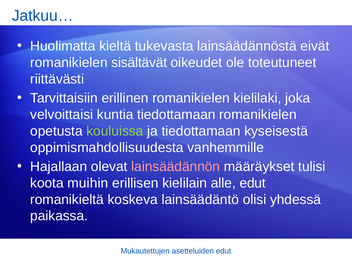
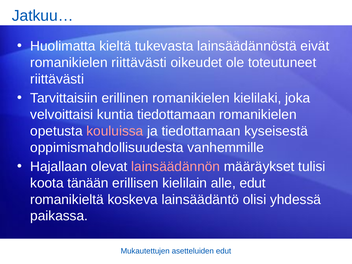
romanikielen sisältävät: sisältävät -> riittävästi (139, 63)
kouluissa colour: light green -> pink (115, 131)
muihin: muihin -> tänään (88, 183)
